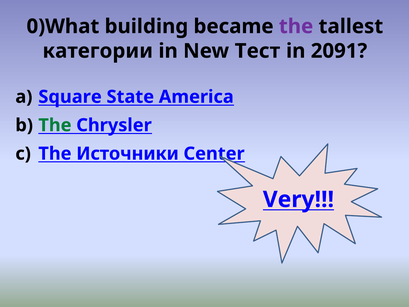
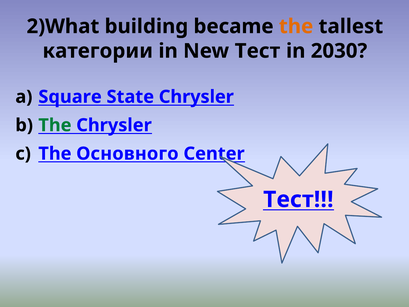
0)What: 0)What -> 2)What (63, 26)
the colour: purple -> orange (296, 26)
2091: 2091 -> 2030 (339, 51)
State America: America -> Chrysler (196, 97)
Источники: Источники -> Основного (127, 154)
Very: Very -> Тест (298, 199)
